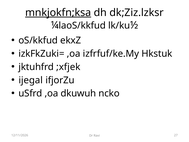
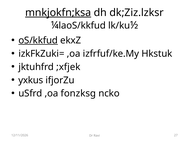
oS/kkfud underline: none -> present (38, 40)
ijegal: ijegal -> yxkus (31, 80)
dkuwuh: dkuwuh -> fonzksg (78, 93)
